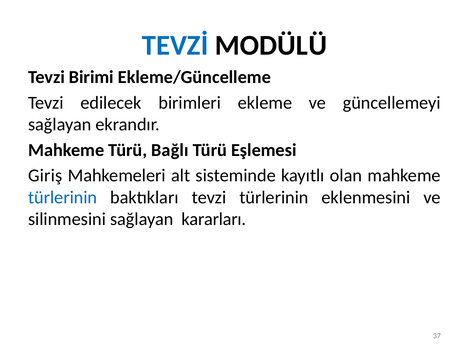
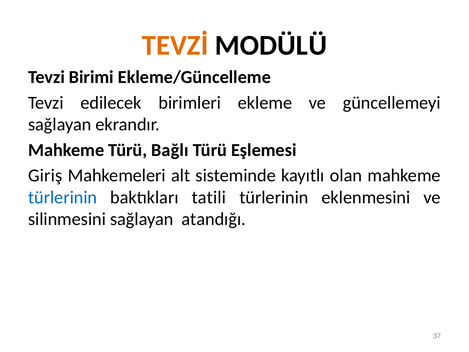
TEVZİ colour: blue -> orange (175, 45)
baktıkları tevzi: tevzi -> tatili (209, 197)
kararları: kararları -> atandığı (214, 219)
